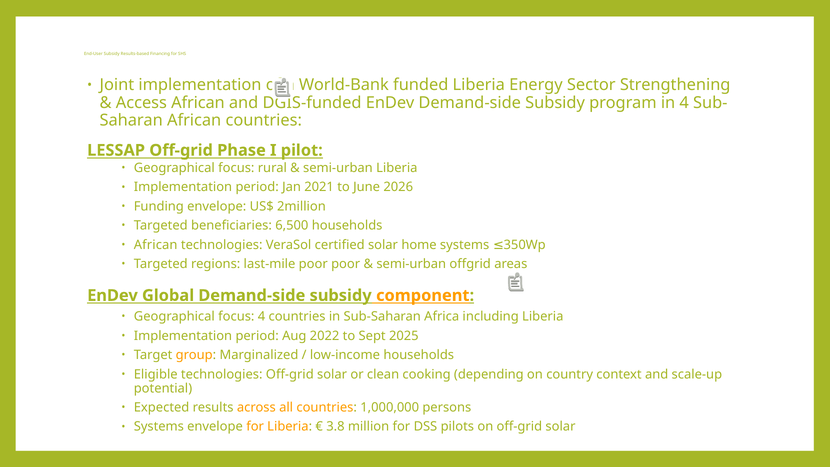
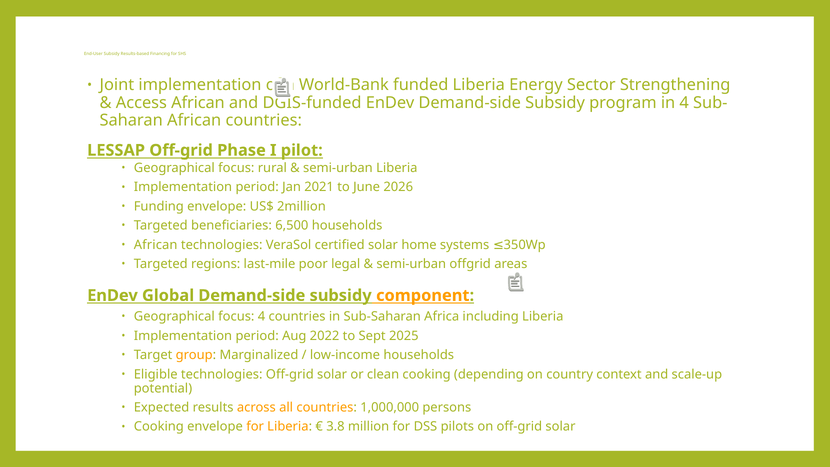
poor poor: poor -> legal (346, 264)
Systems: Systems -> Cooking (159, 427)
